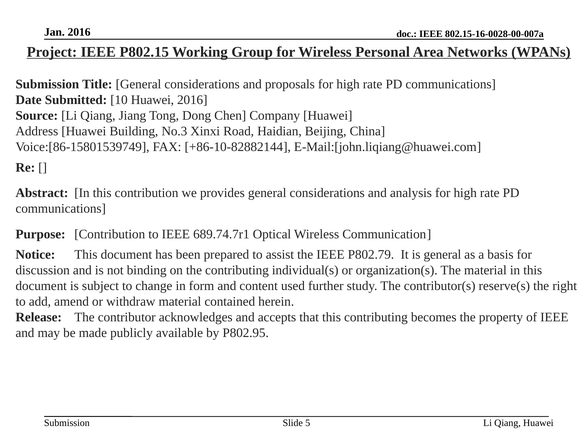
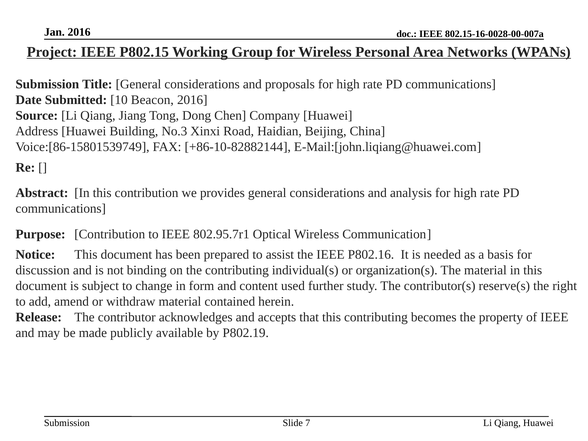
10 Huawei: Huawei -> Beacon (152, 100)
689.74.7r1: 689.74.7r1 -> 802.95.7r1 (221, 234)
P802.79: P802.79 -> P802.16 (371, 255)
is general: general -> needed (442, 255)
P802.95: P802.95 -> P802.19 (246, 333)
5: 5 -> 7 (308, 423)
